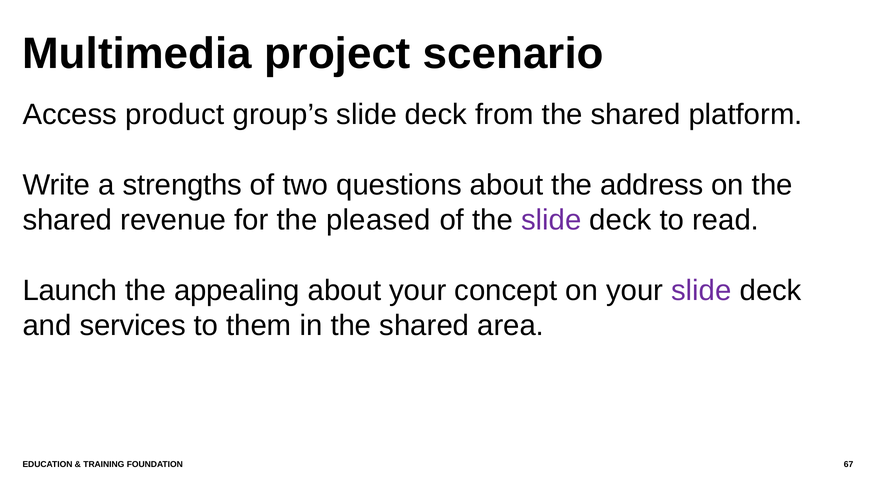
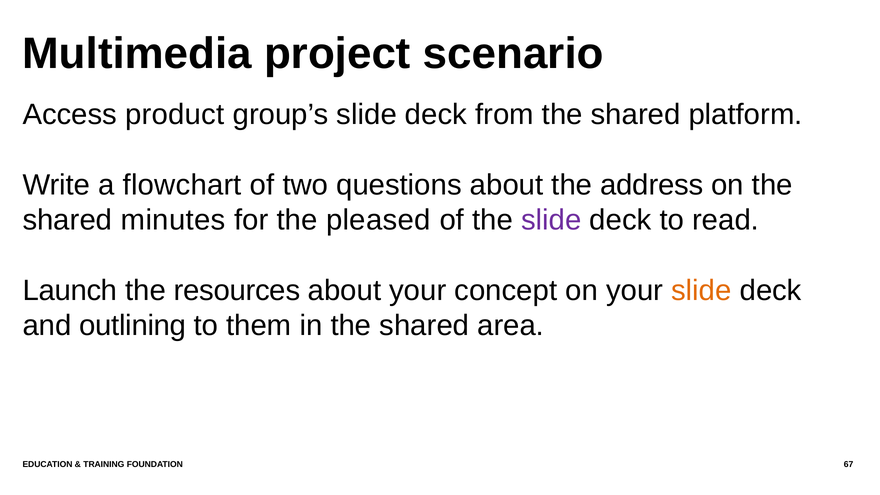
strengths: strengths -> flowchart (182, 185)
revenue: revenue -> minutes (173, 220)
appealing: appealing -> resources (237, 291)
slide colour: purple -> orange (701, 291)
services: services -> outlining (133, 326)
